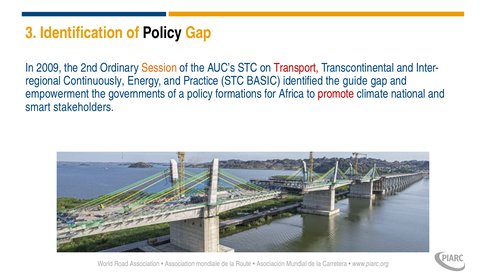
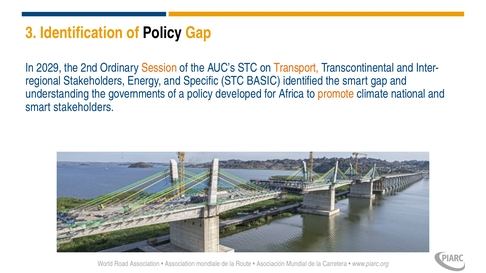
2009: 2009 -> 2029 (49, 68)
Transport colour: red -> orange (296, 68)
Continuously: Continuously -> Stakeholders (94, 81)
Practice: Practice -> Specific (201, 81)
the guide: guide -> smart (355, 81)
empowerment: empowerment -> understanding (57, 94)
formations: formations -> developed (239, 94)
promote colour: red -> orange (336, 94)
